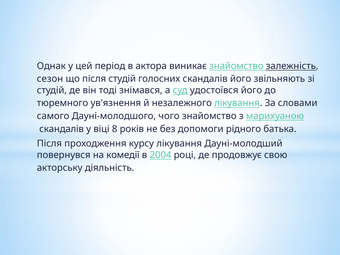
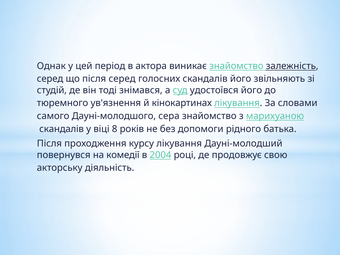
сезон: сезон -> серед (50, 79)
після студій: студій -> серед (122, 79)
незалежного: незалежного -> кінокартинах (182, 103)
чого: чого -> сера (169, 116)
